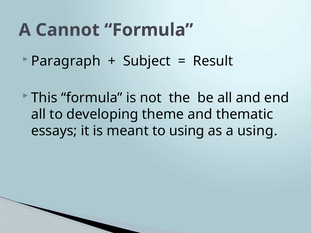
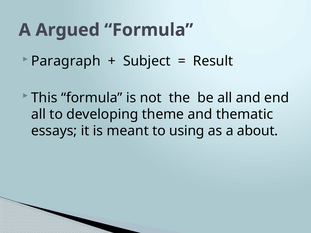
Cannot: Cannot -> Argued (68, 30)
a using: using -> about (258, 131)
